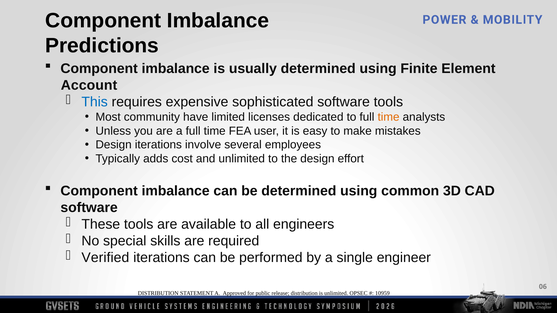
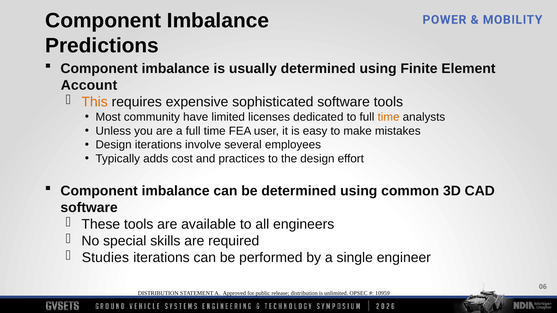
This colour: blue -> orange (95, 102)
and unlimited: unlimited -> practices (242, 159)
Verified: Verified -> Studies (105, 258)
